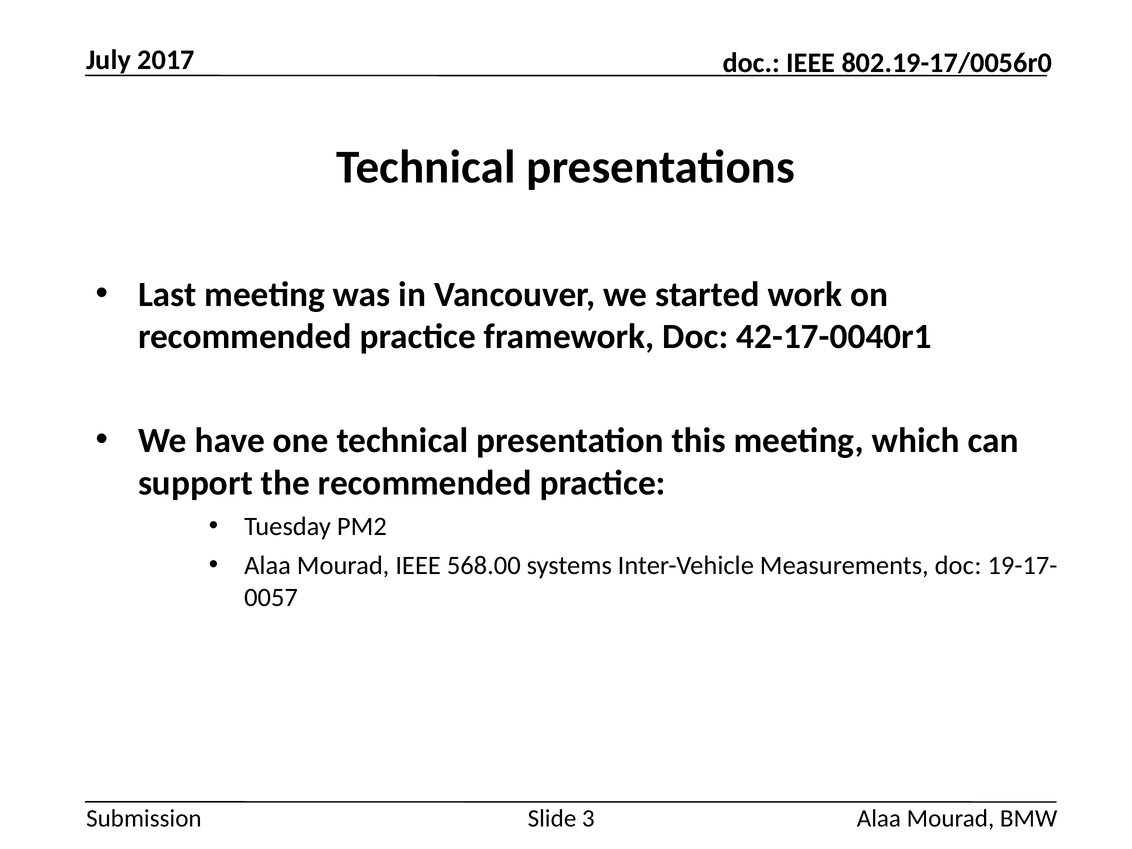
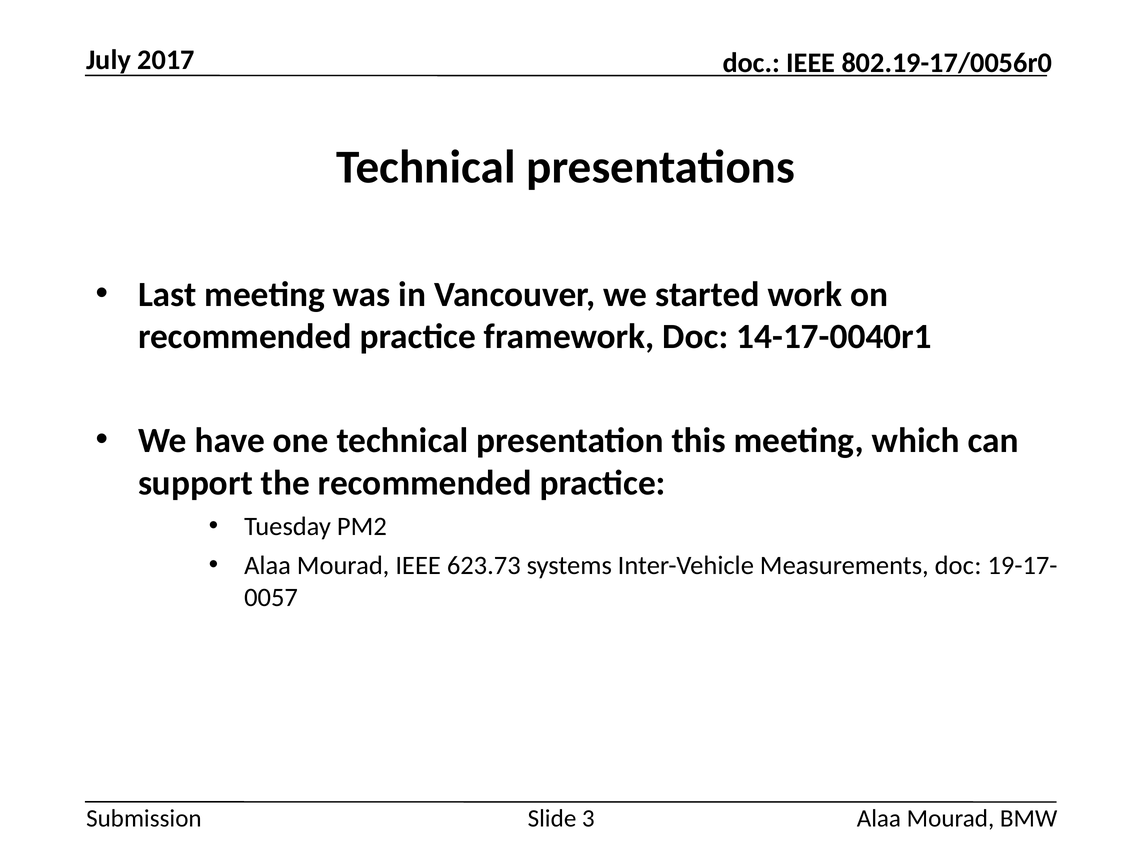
42-17-0040r1: 42-17-0040r1 -> 14-17-0040r1 (834, 337)
568.00: 568.00 -> 623.73 (484, 566)
